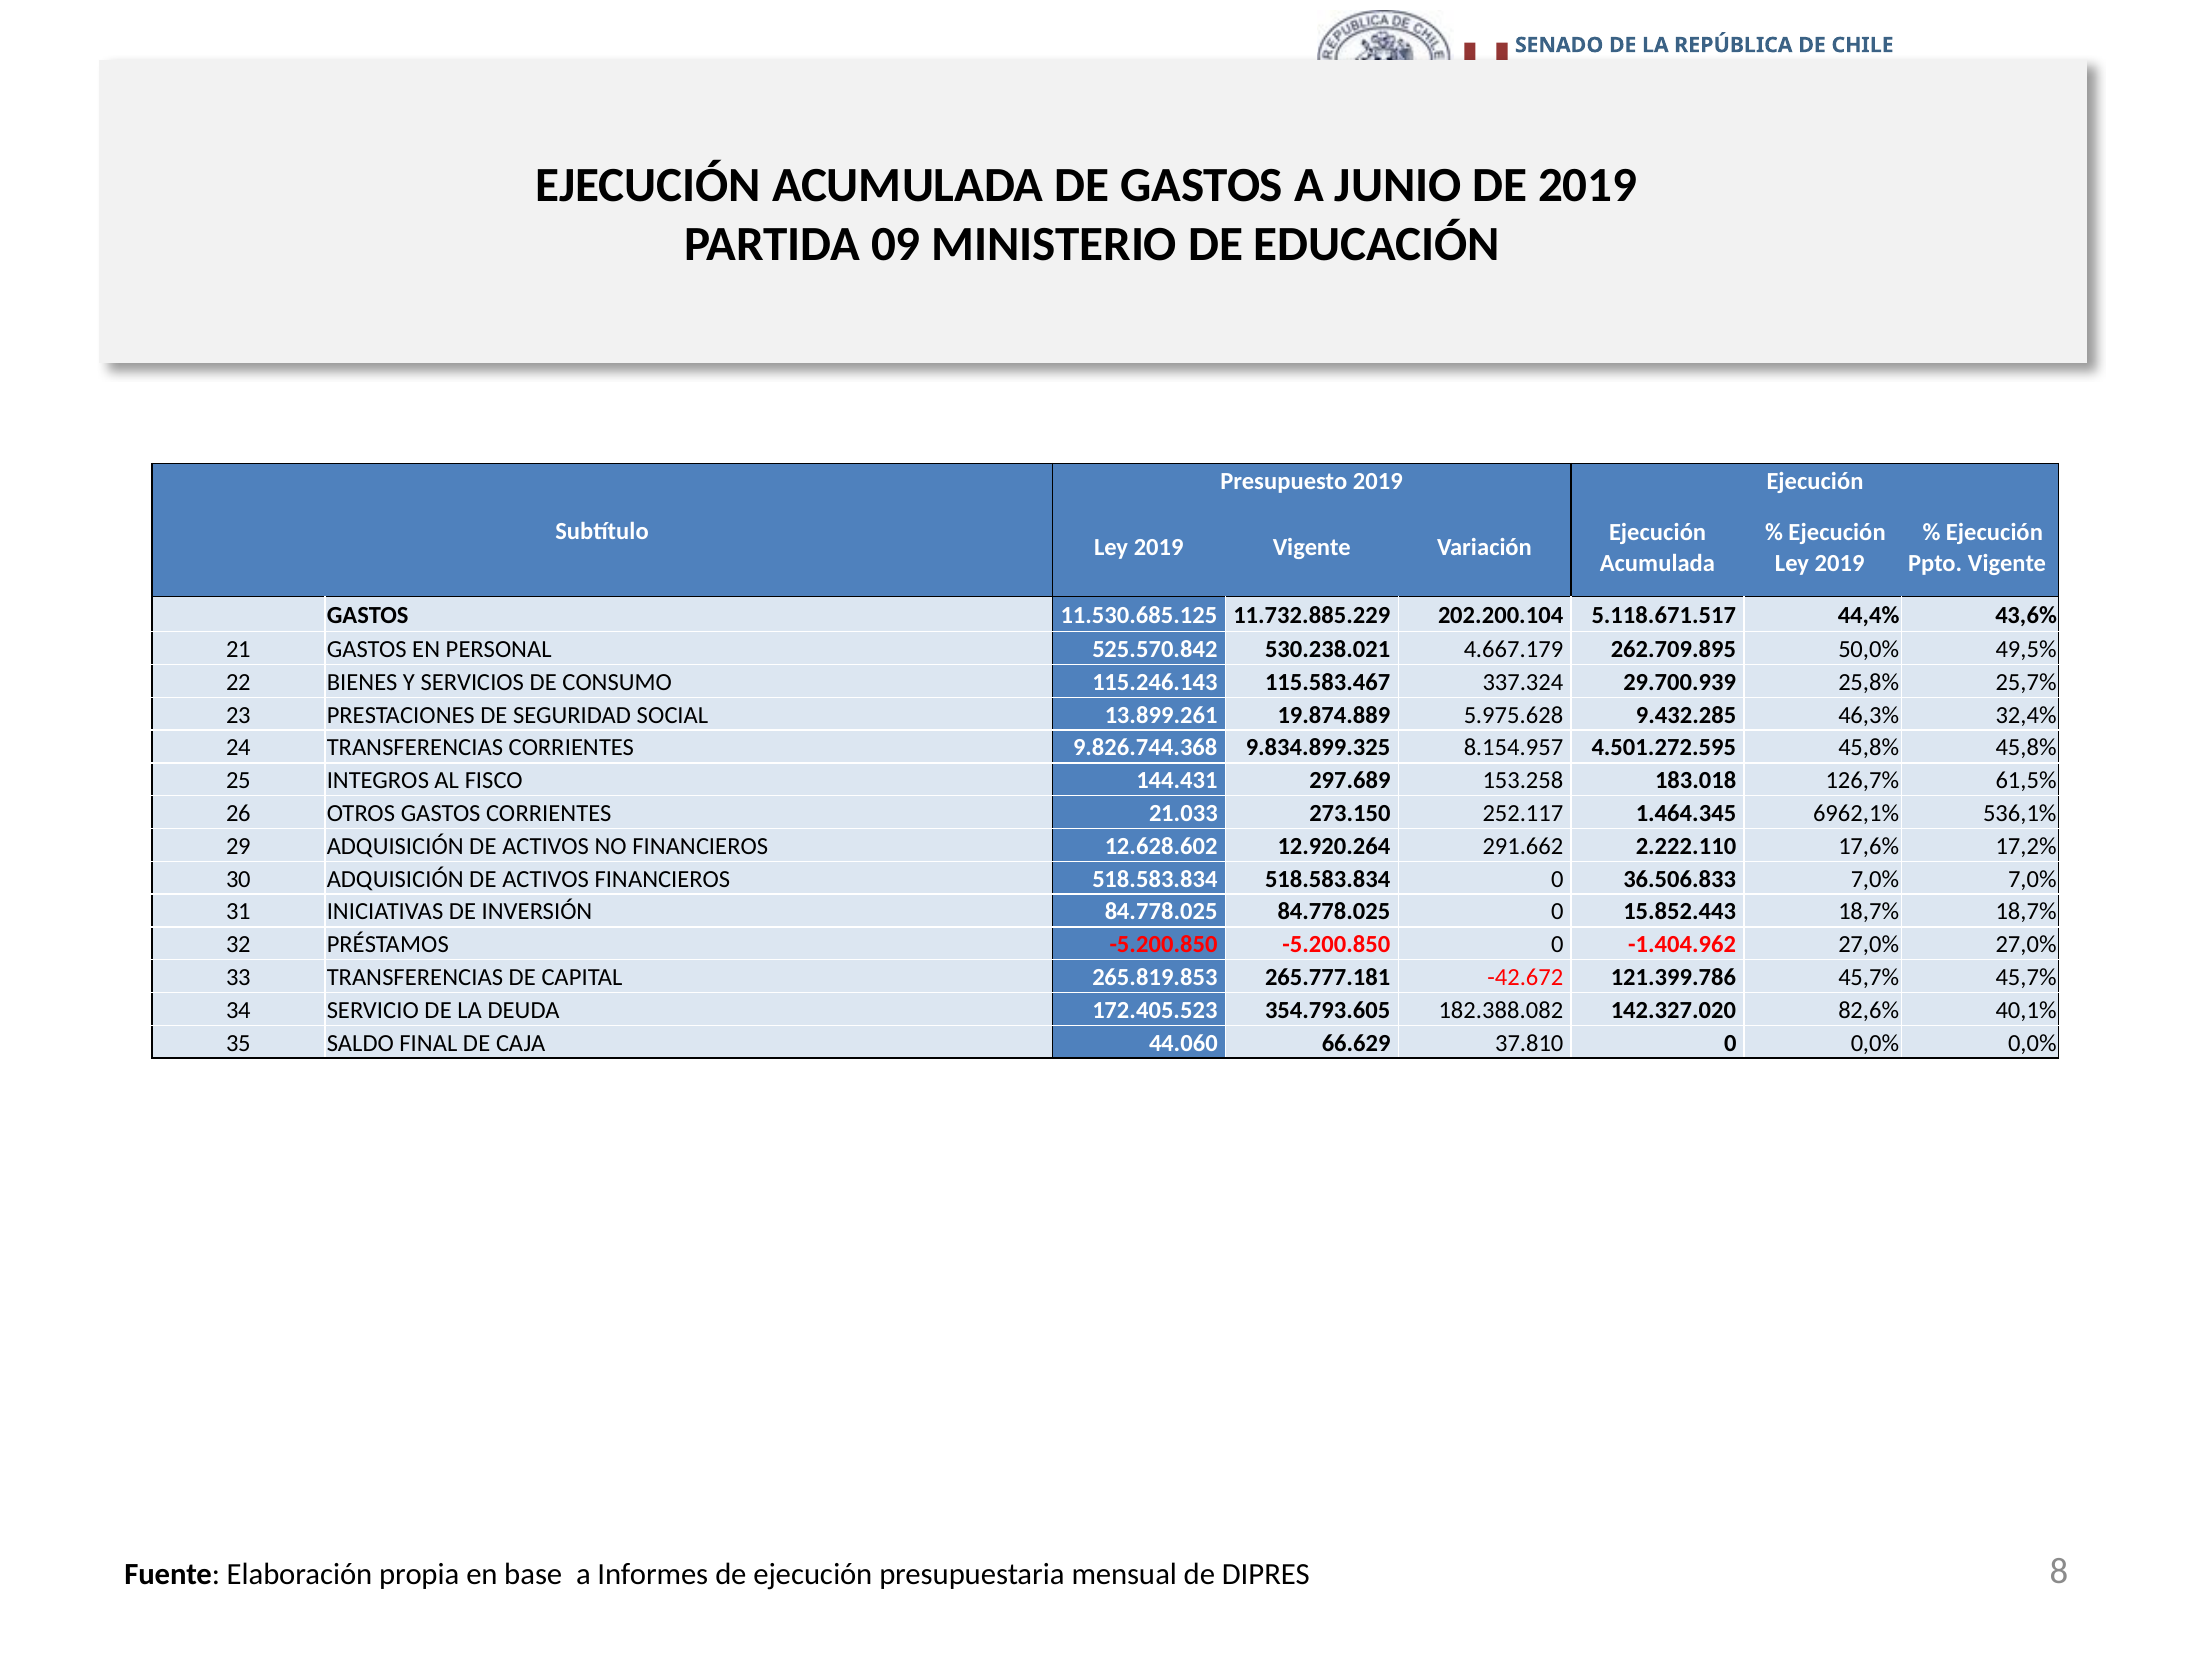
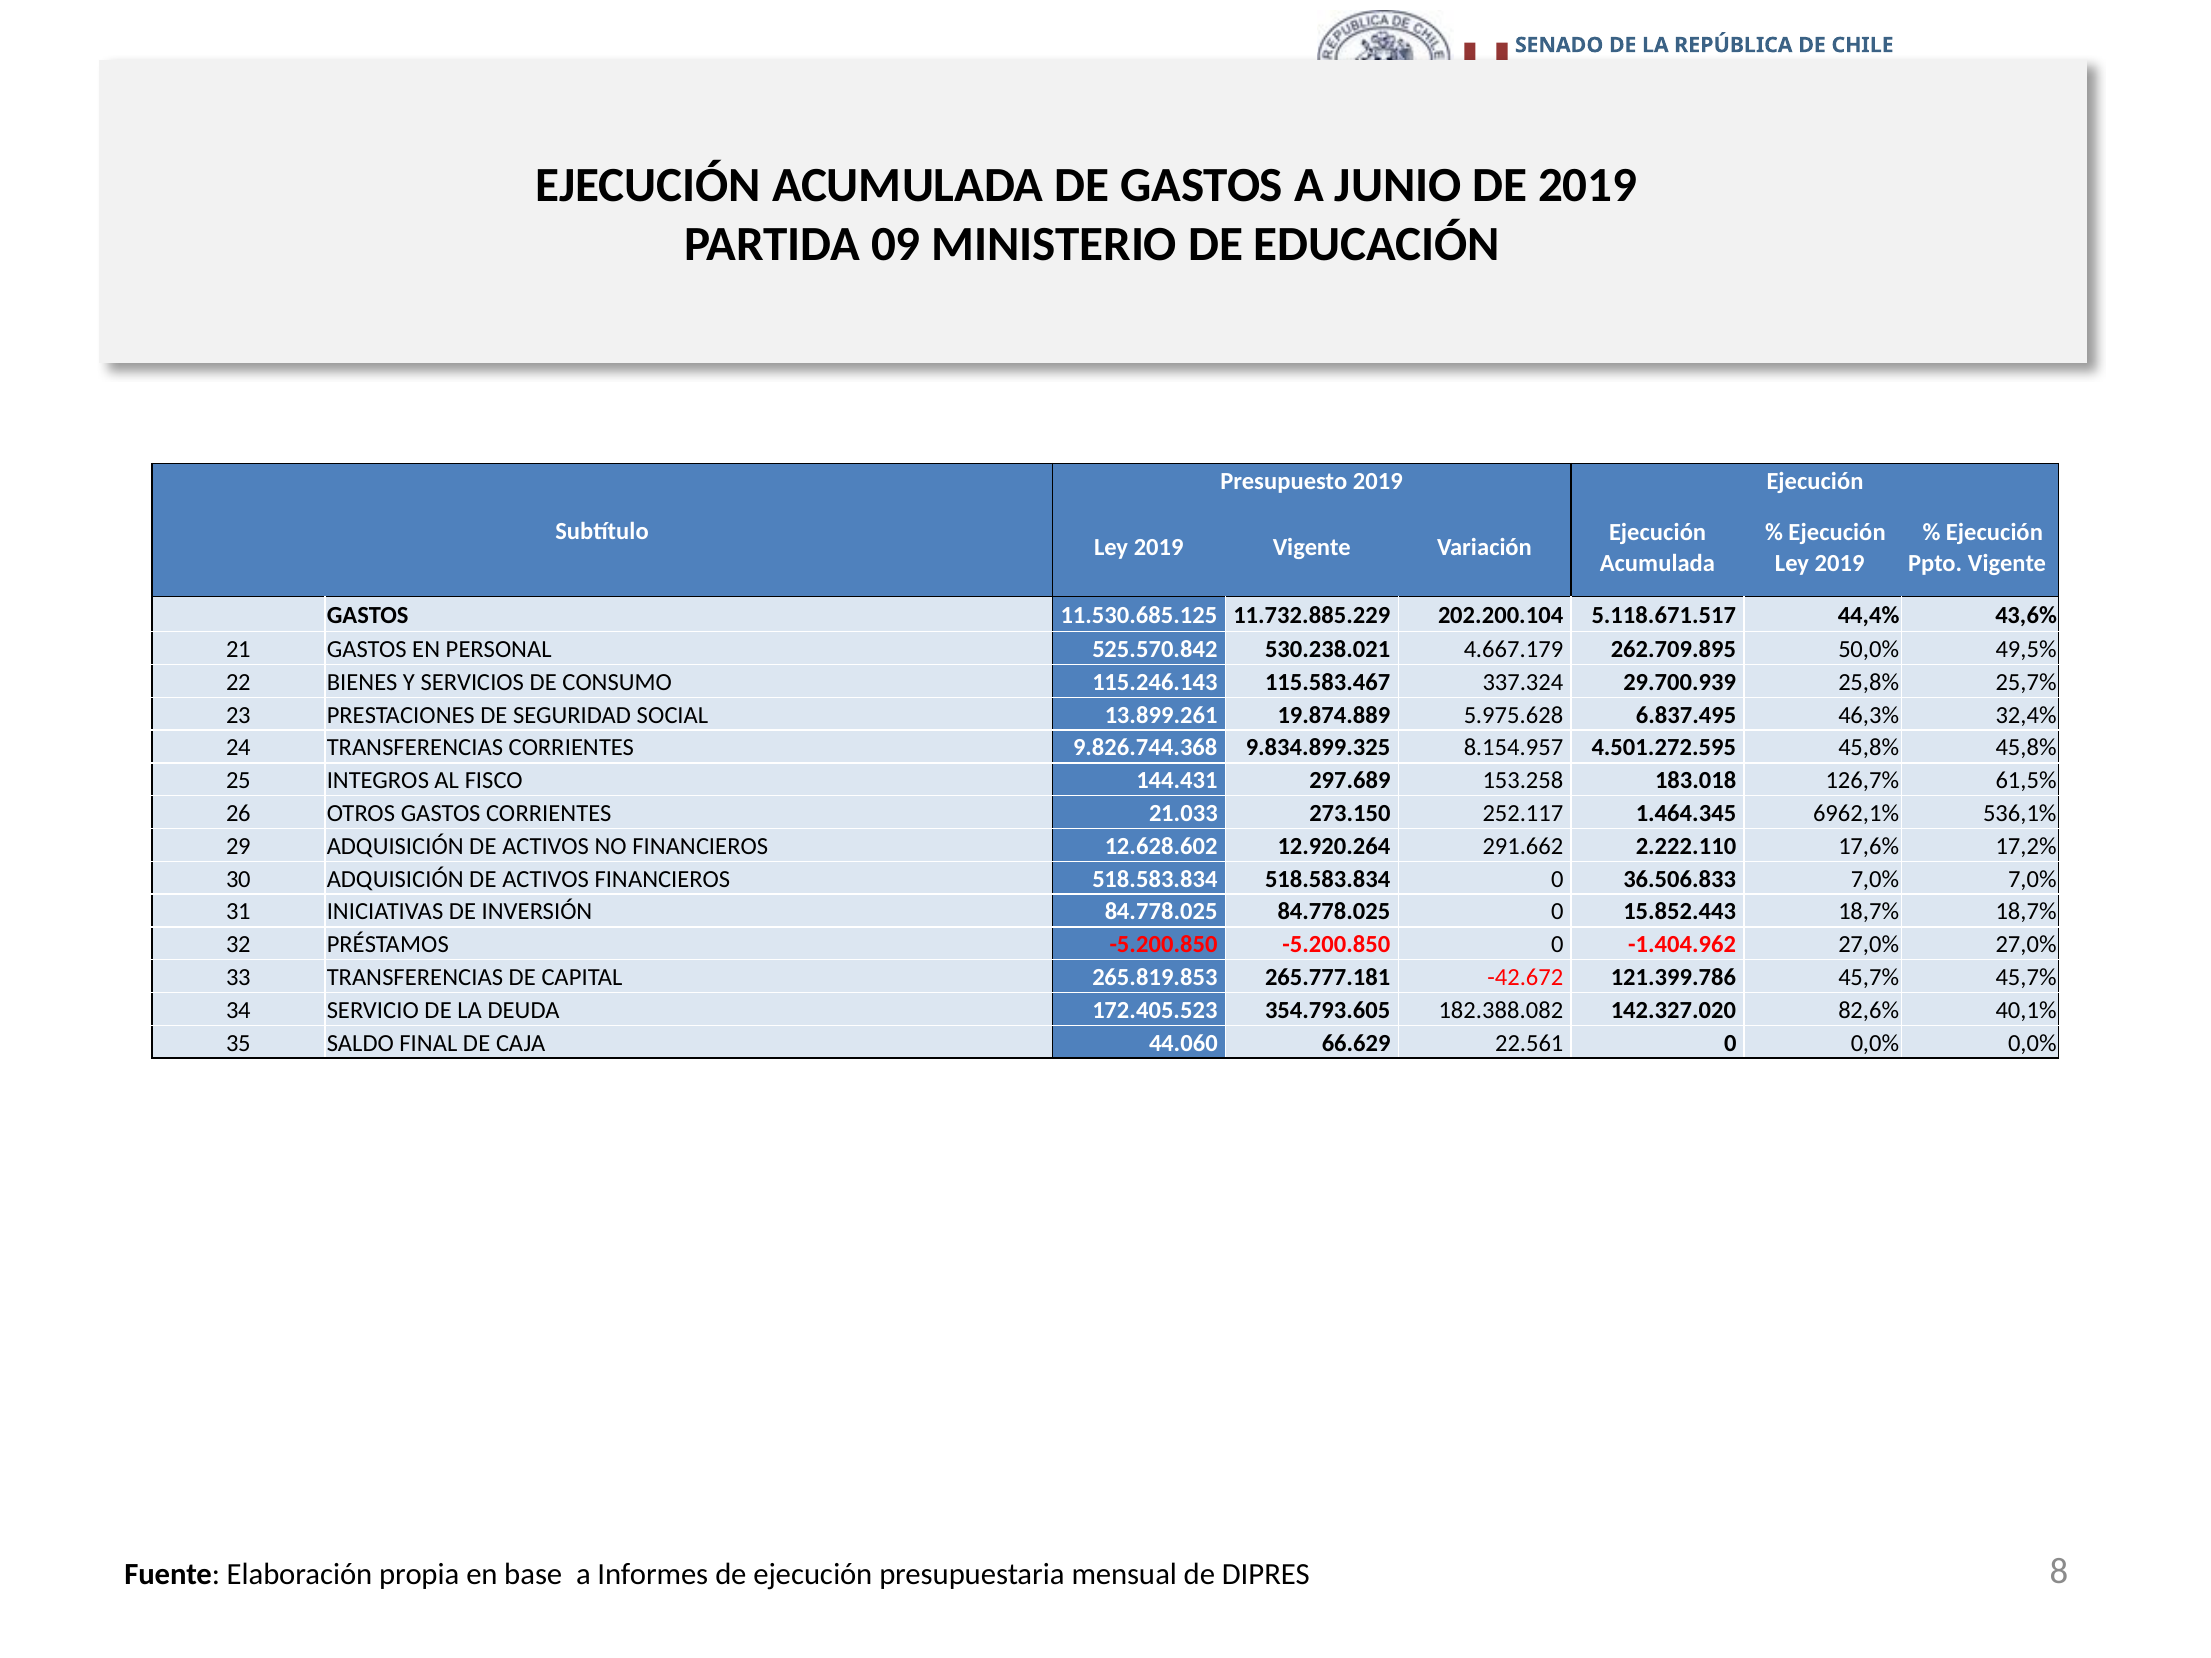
9.432.285: 9.432.285 -> 6.837.495 (1686, 715)
37.810: 37.810 -> 22.561 (1529, 1043)
